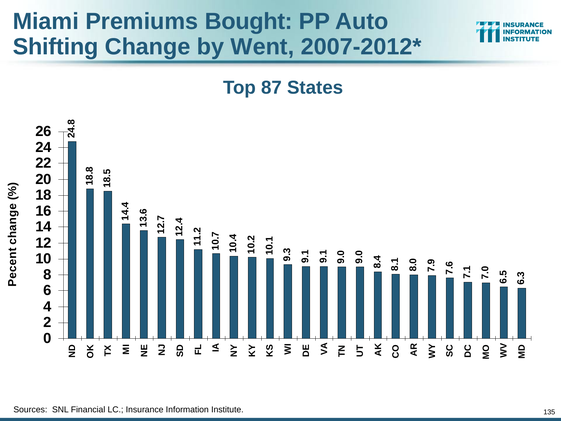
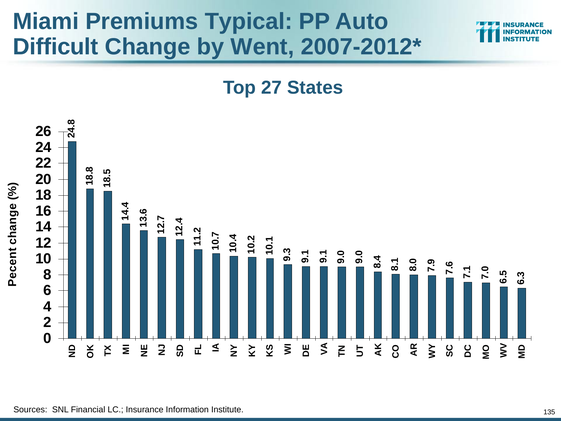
Bought: Bought -> Typical (249, 21)
Shifting: Shifting -> Difficult (56, 47)
87: 87 -> 27 (272, 88)
